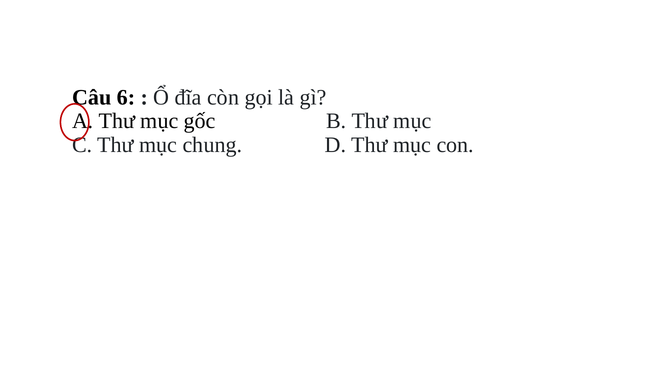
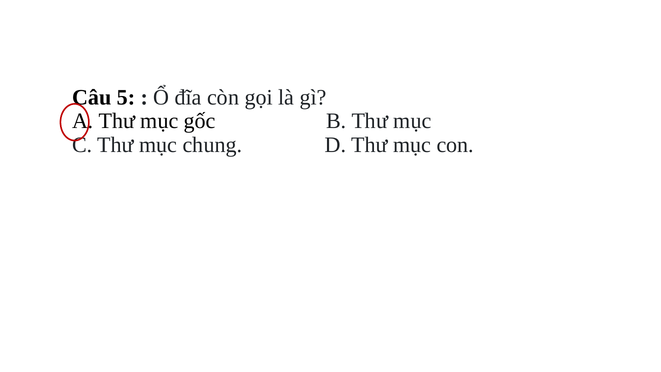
6: 6 -> 5 (126, 97)
